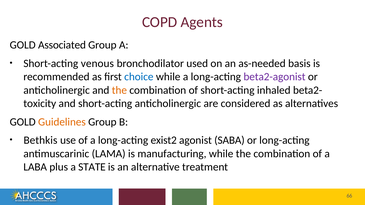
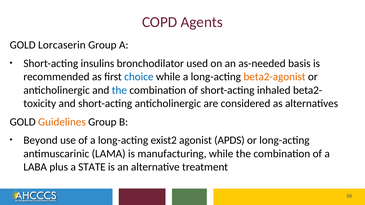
Associated: Associated -> Lorcaserin (62, 45)
venous: venous -> insulins (97, 63)
beta2-agonist colour: purple -> orange (275, 77)
the colour: orange -> blue (119, 90)
Bethkis: Bethkis -> Beyond (41, 141)
SABA: SABA -> APDS (229, 141)
